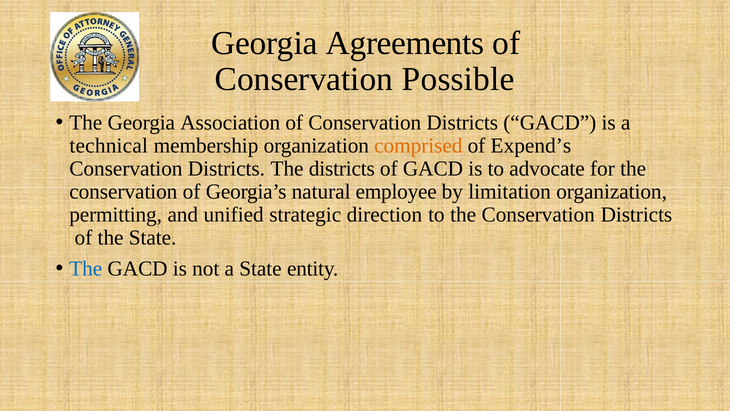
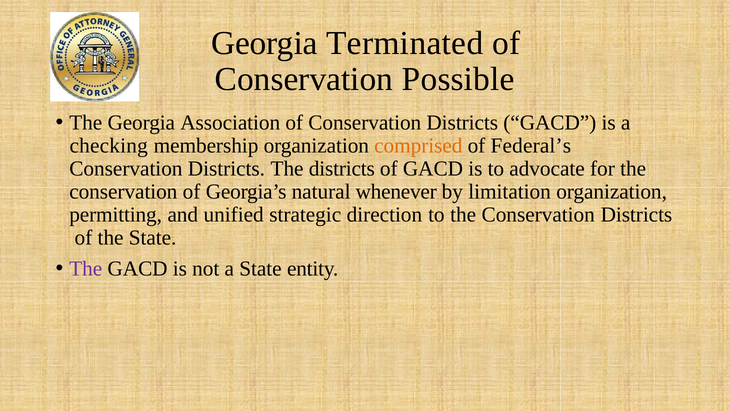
Agreements: Agreements -> Terminated (405, 43)
technical: technical -> checking (109, 146)
Expend’s: Expend’s -> Federal’s (531, 146)
employee: employee -> whenever (396, 192)
The colour: blue -> purple (86, 269)
